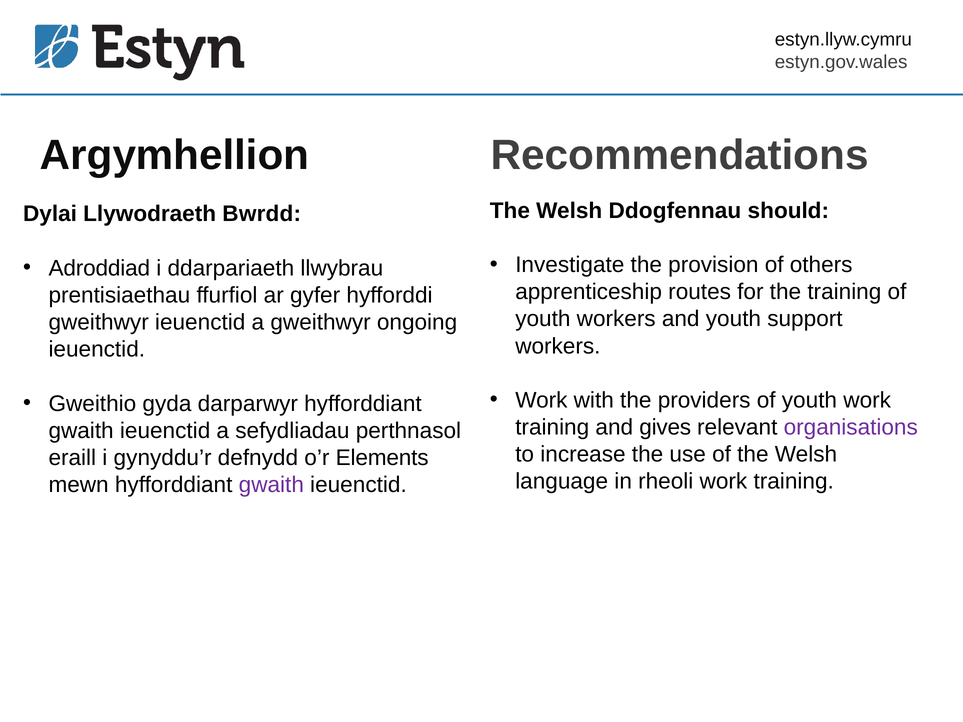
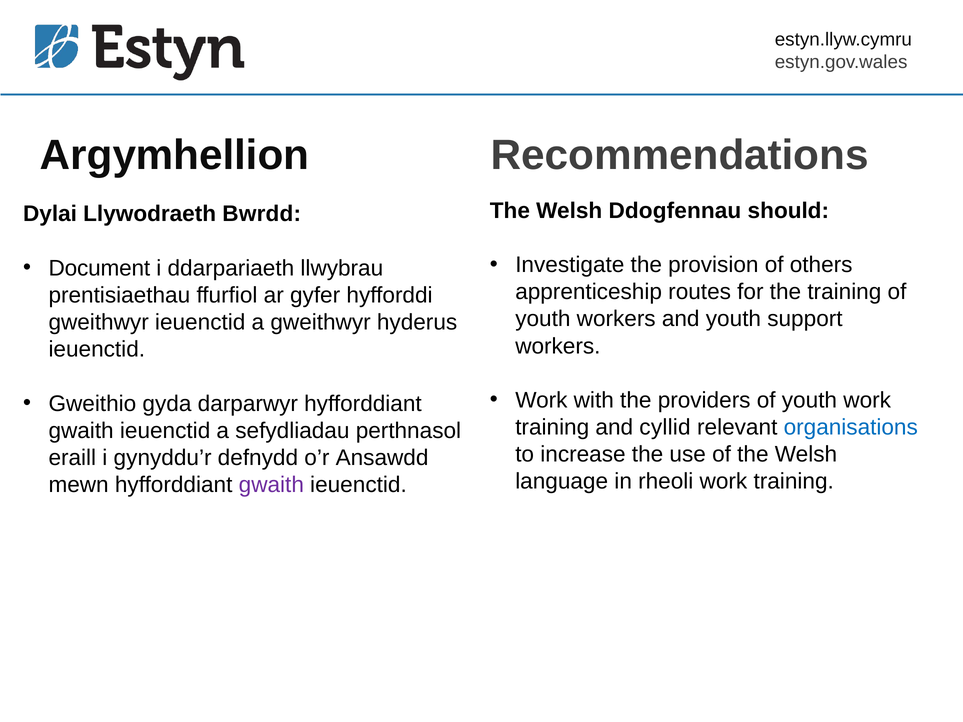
Adroddiad: Adroddiad -> Document (99, 268)
ongoing: ongoing -> hyderus (417, 322)
gives: gives -> cyllid (665, 427)
organisations colour: purple -> blue (851, 427)
Elements: Elements -> Ansawdd (382, 458)
